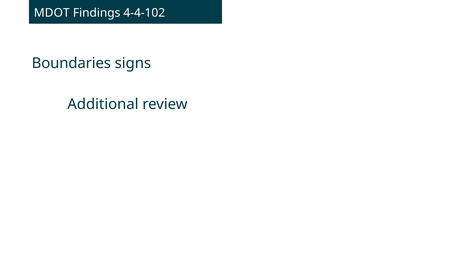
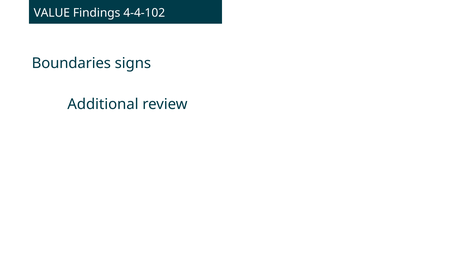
MDOT: MDOT -> VALUE (52, 13)
